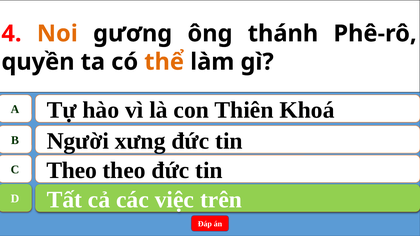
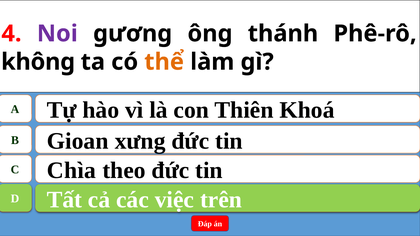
Noi colour: orange -> purple (57, 34)
quyền: quyền -> không (38, 62)
Người: Người -> Gioan (78, 141)
C Theo: Theo -> Chìa (71, 171)
